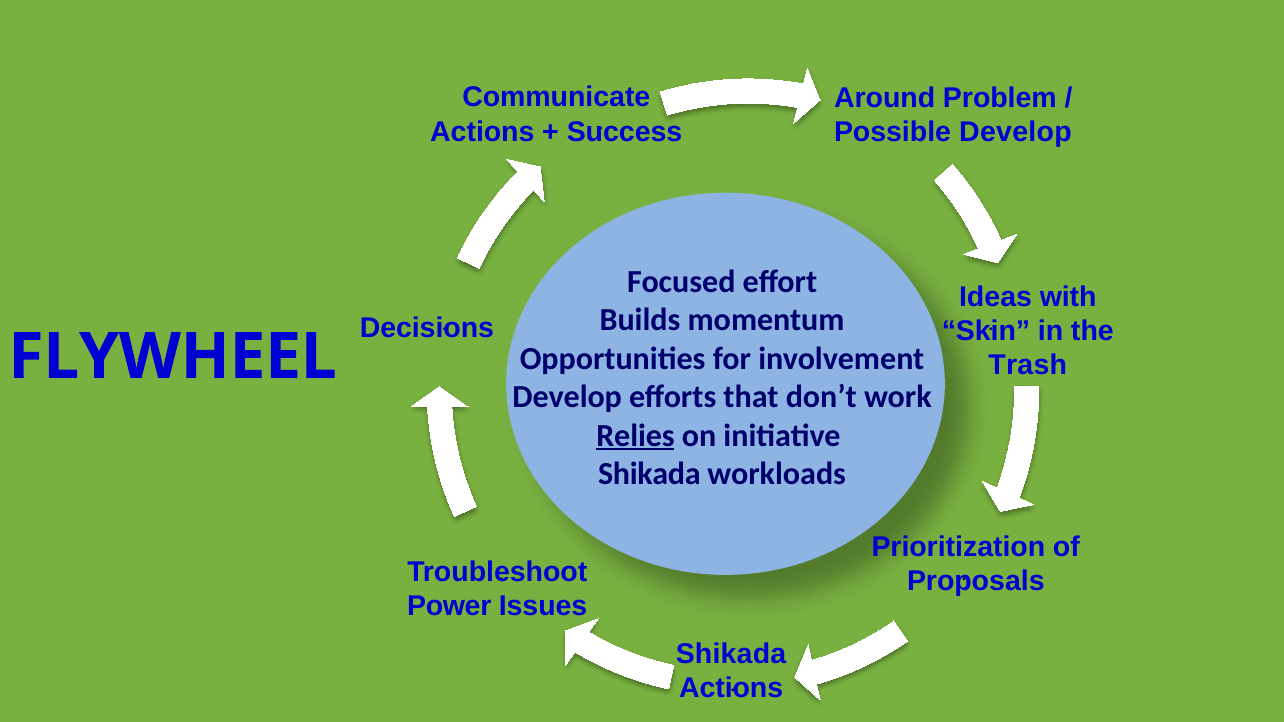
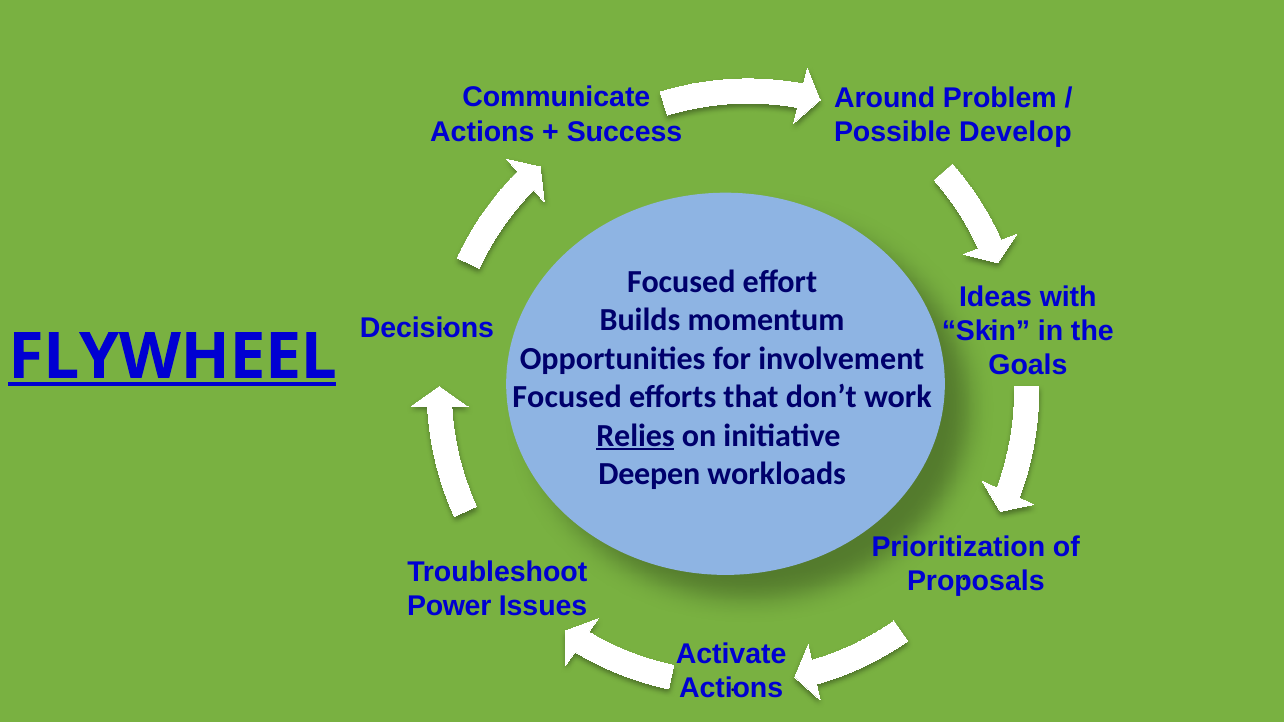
FLYWHEEL underline: none -> present (173, 357)
Trash: Trash -> Goals (1028, 365)
Develop: Develop -> Focused (567, 397)
Shikada: Shikada -> Deepen (649, 474)
Shikada: Shikada -> Activate (731, 654)
